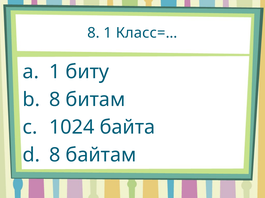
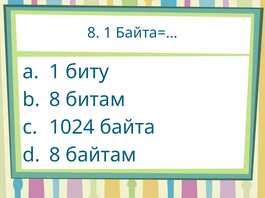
Класс=…: Класс=… -> Байта=… (147, 33)
